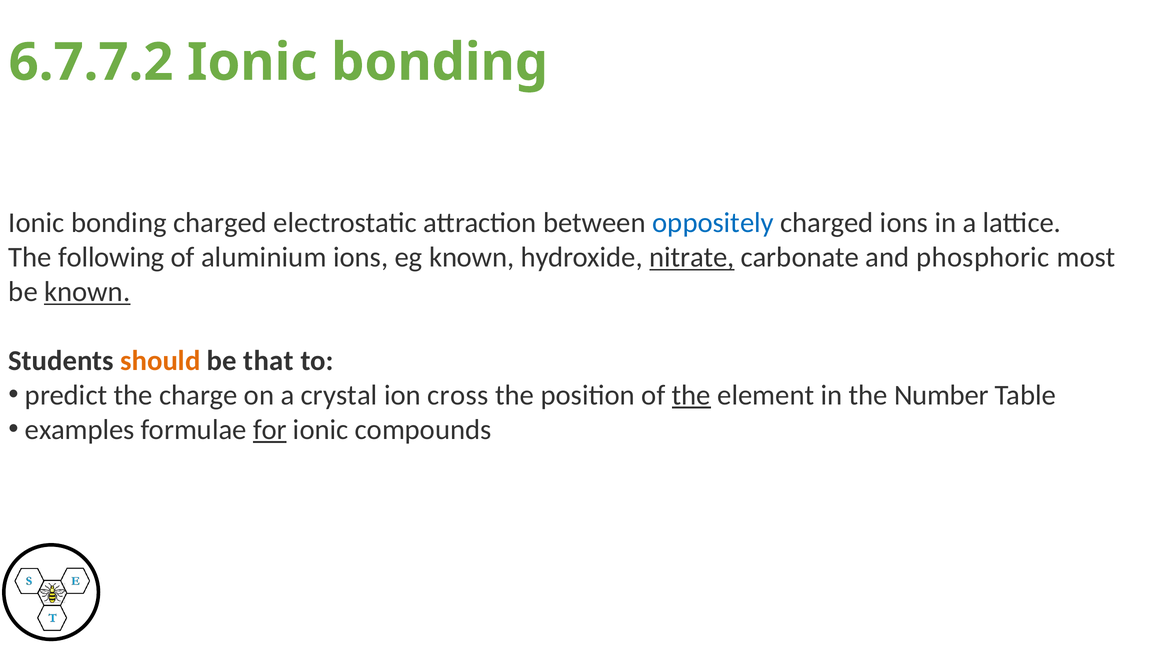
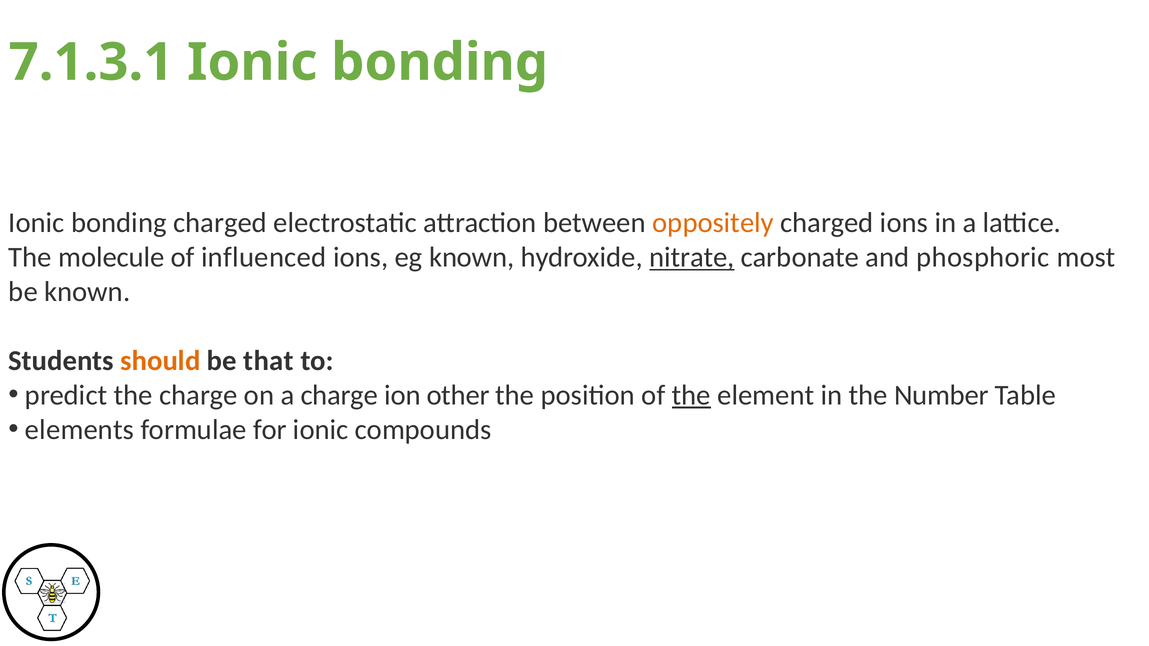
6.7.7.2: 6.7.7.2 -> 7.1.3.1 (91, 62)
oppositely colour: blue -> orange (713, 223)
following: following -> molecule (111, 258)
aluminium: aluminium -> influenced (264, 258)
known underline: present -> none (87, 292)
a crystal: crystal -> charge (339, 395)
cross: cross -> other (458, 395)
examples: examples -> elements (80, 430)
for underline: present -> none (270, 430)
